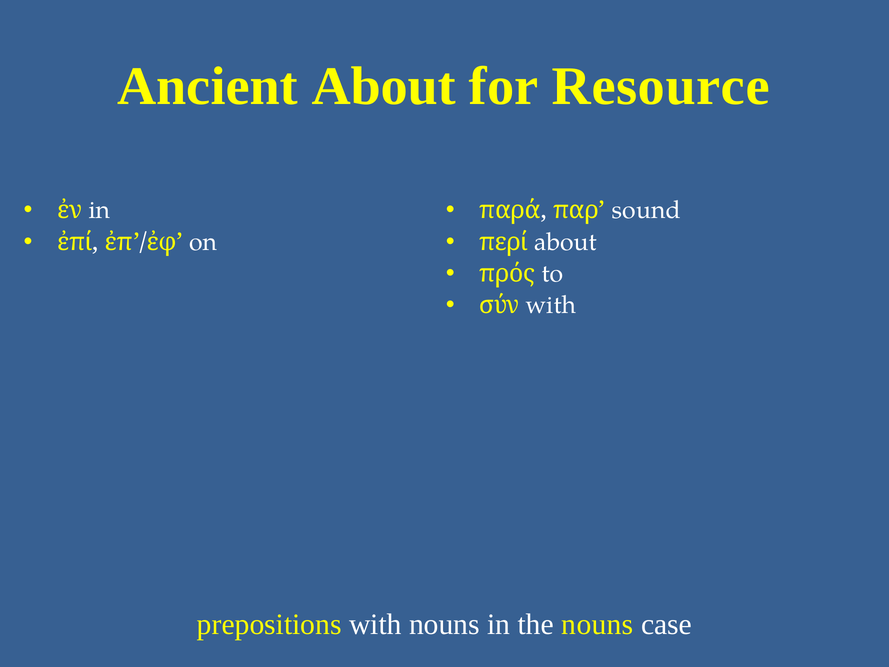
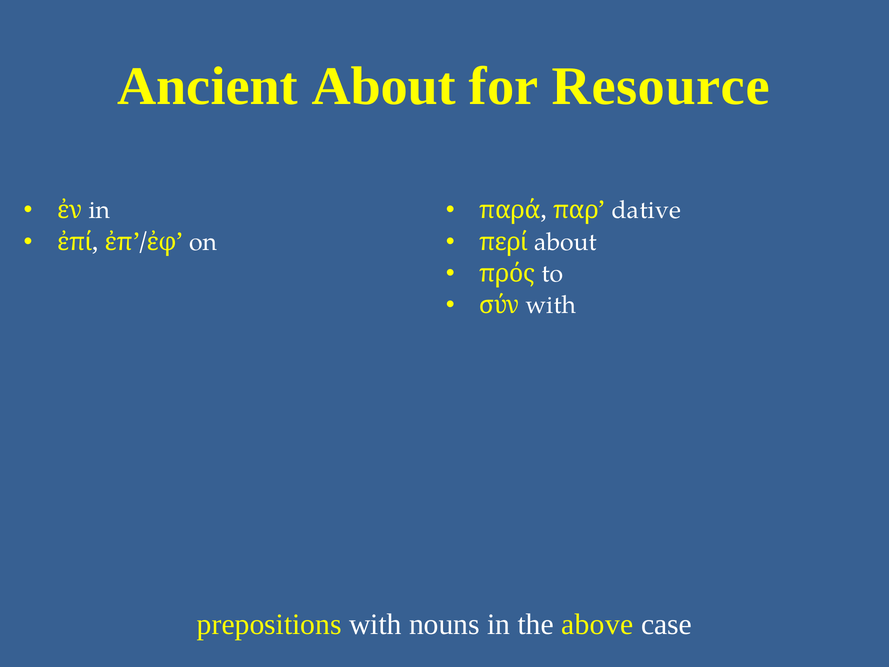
sound: sound -> dative (646, 210)
the nouns: nouns -> above (597, 624)
